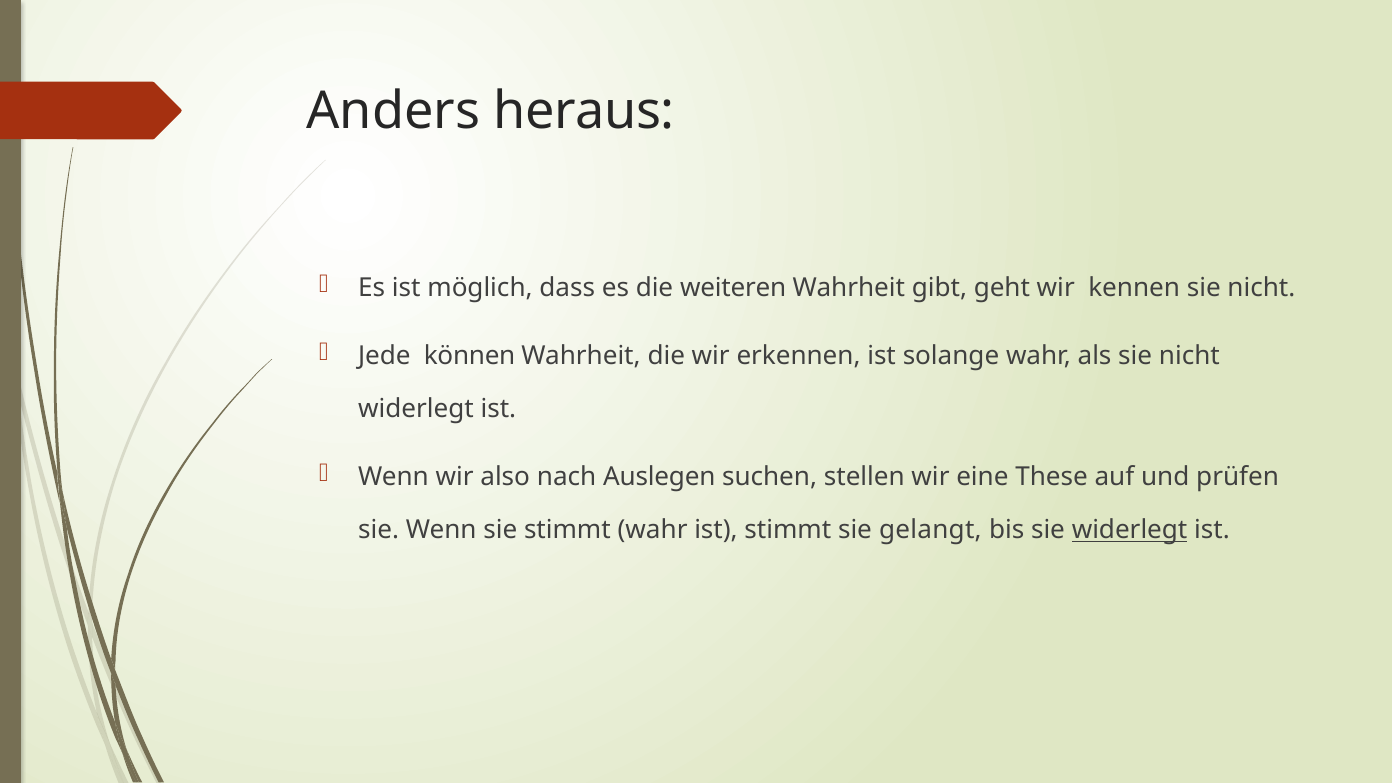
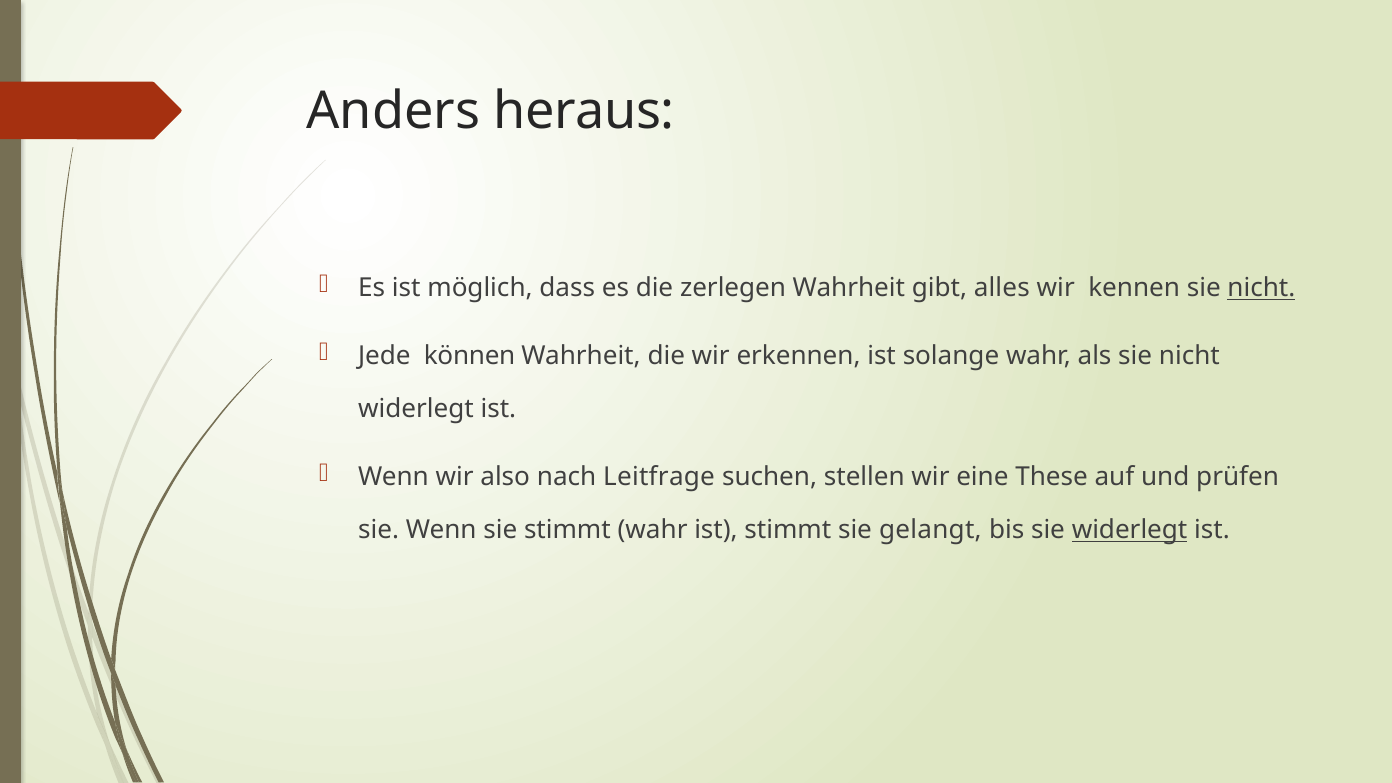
weiteren: weiteren -> zerlegen (733, 288)
geht: geht -> alles (1002, 288)
nicht underline: none -> present (1261, 288)
Auslegen: Auslegen -> Leitfrage (659, 477)
